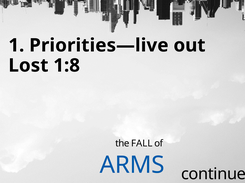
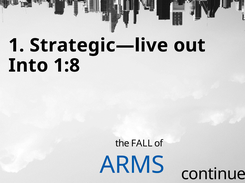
Priorities—live: Priorities—live -> Strategic—live (99, 46)
Lost: Lost -> Into (28, 66)
